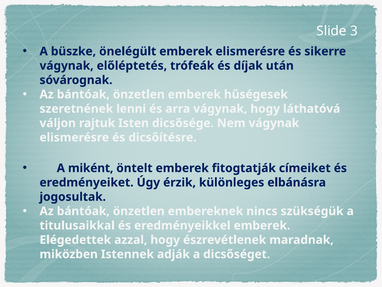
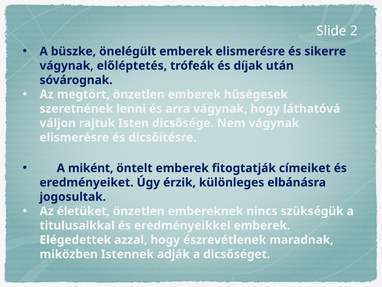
3: 3 -> 2 (354, 31)
bántóak: bántóak -> megtört (83, 94)
bántóak: bántóak -> életüket (83, 211)
